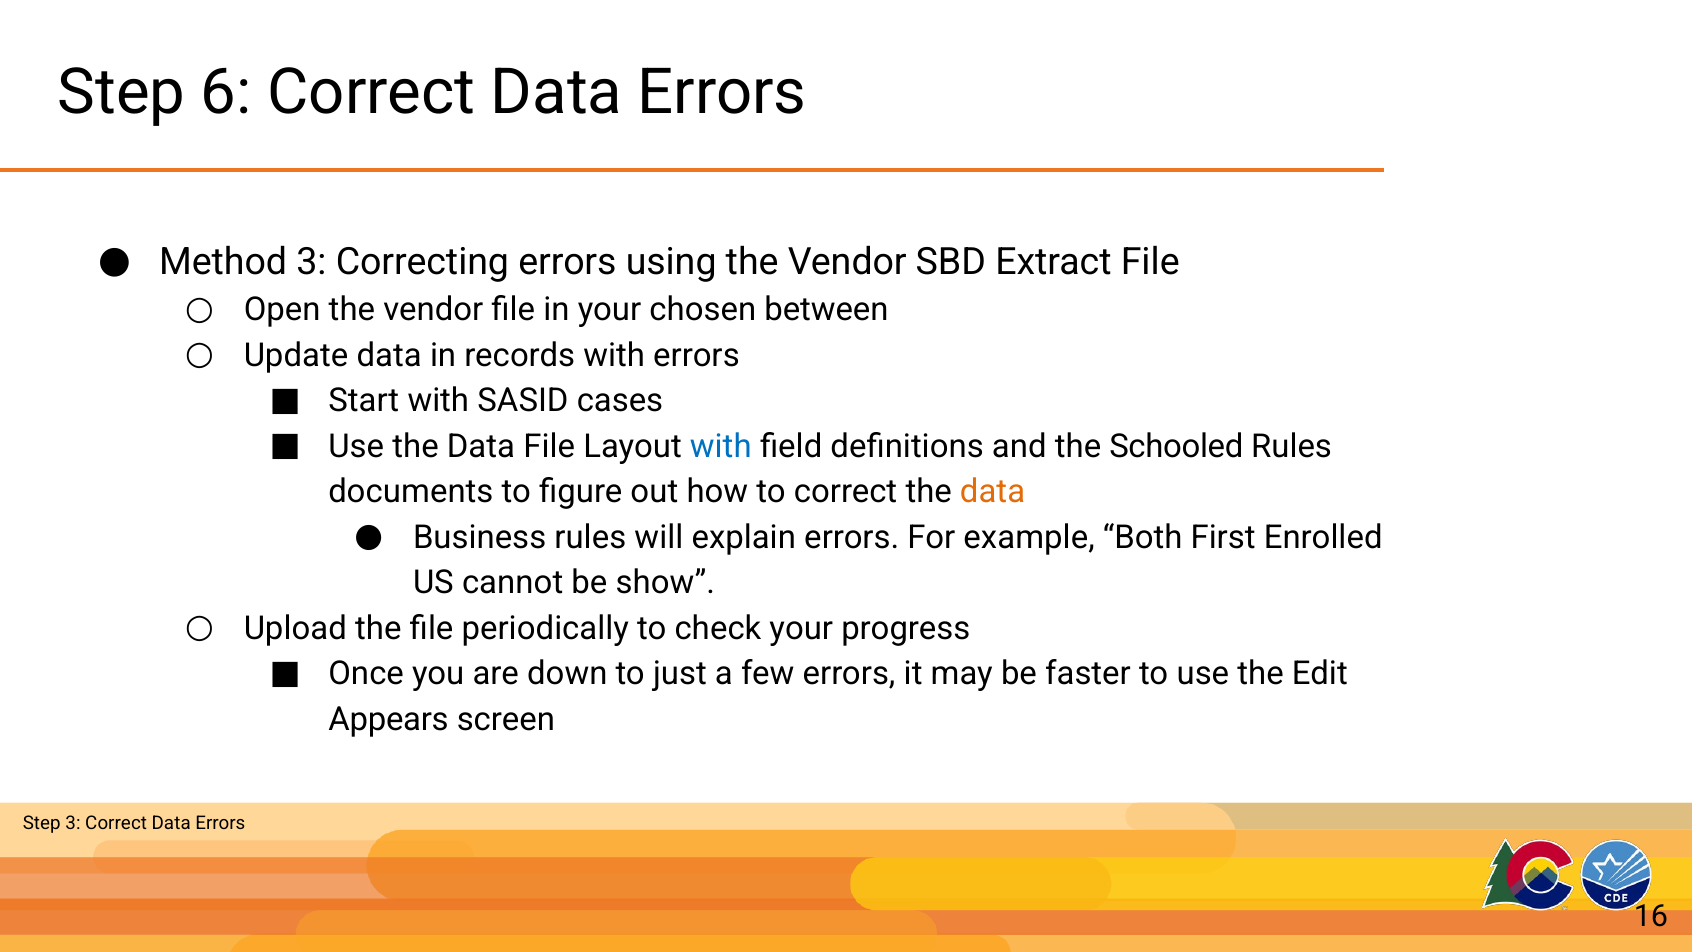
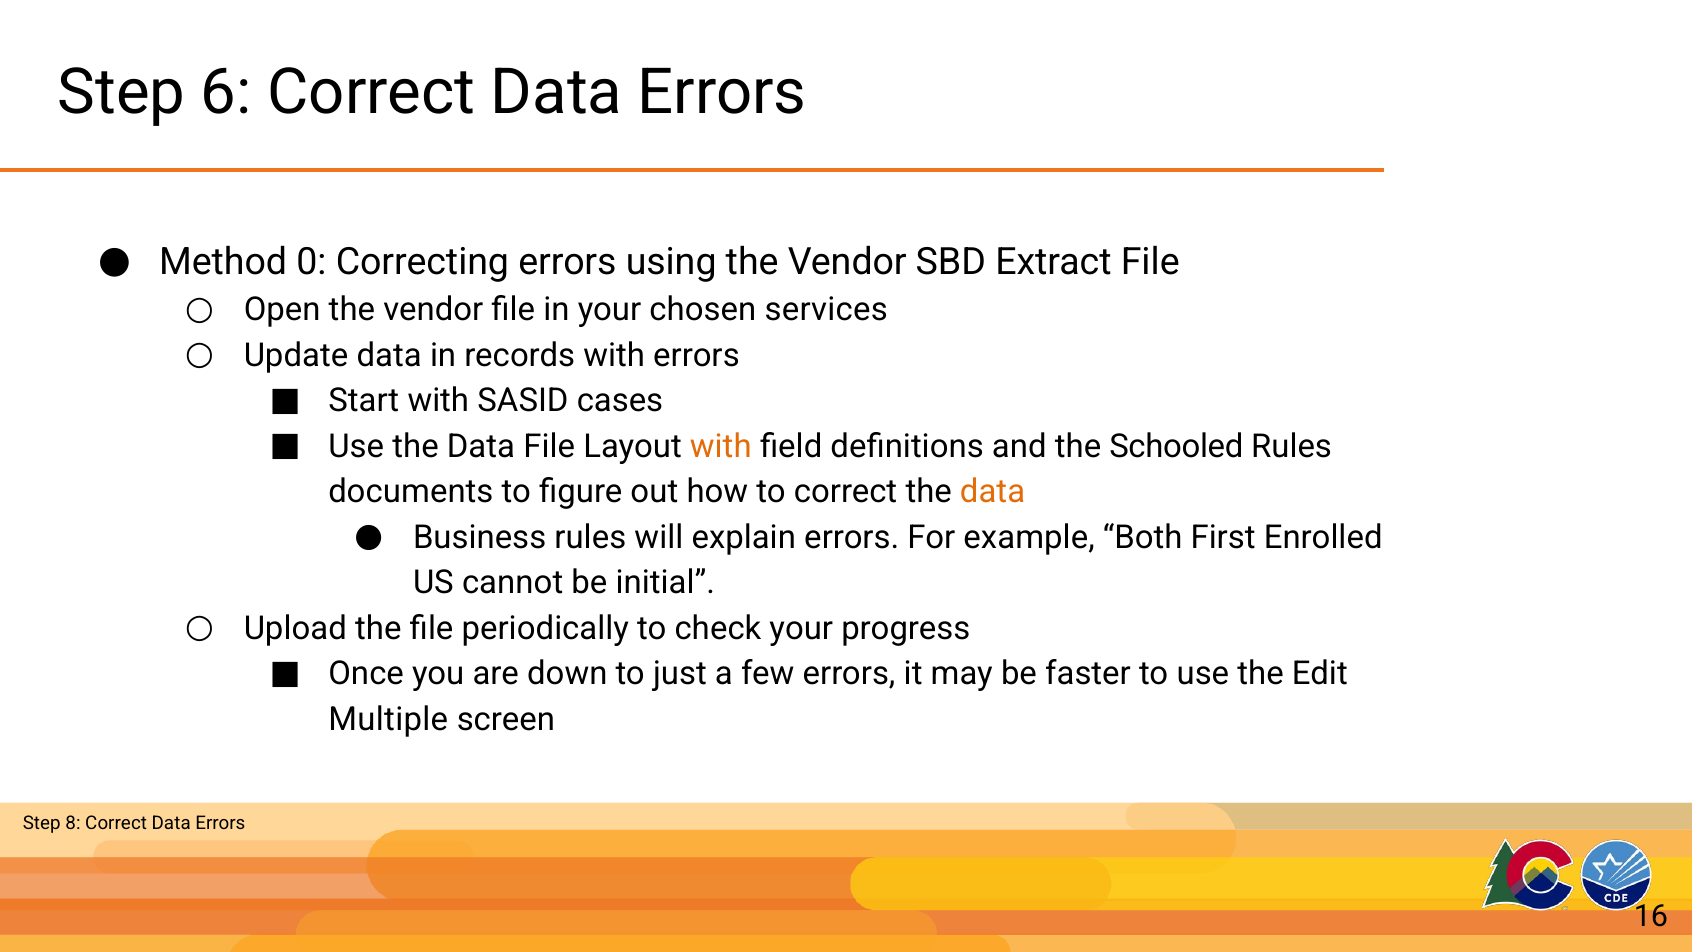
Method 3: 3 -> 0 (311, 262)
between: between -> services (826, 310)
with colour: blue -> orange (721, 446)
show: show -> initial (665, 583)
Appears: Appears -> Multiple (388, 719)
Step 3: 3 -> 8 (73, 823)
